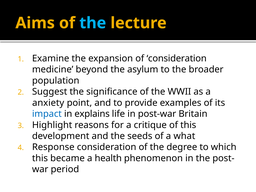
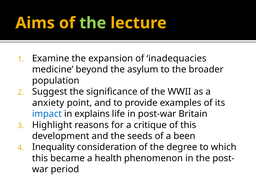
the colour: light blue -> light green (93, 23)
of consideration: consideration -> inadequacies (177, 58)
what: what -> been (184, 136)
Response: Response -> Inequality (53, 147)
